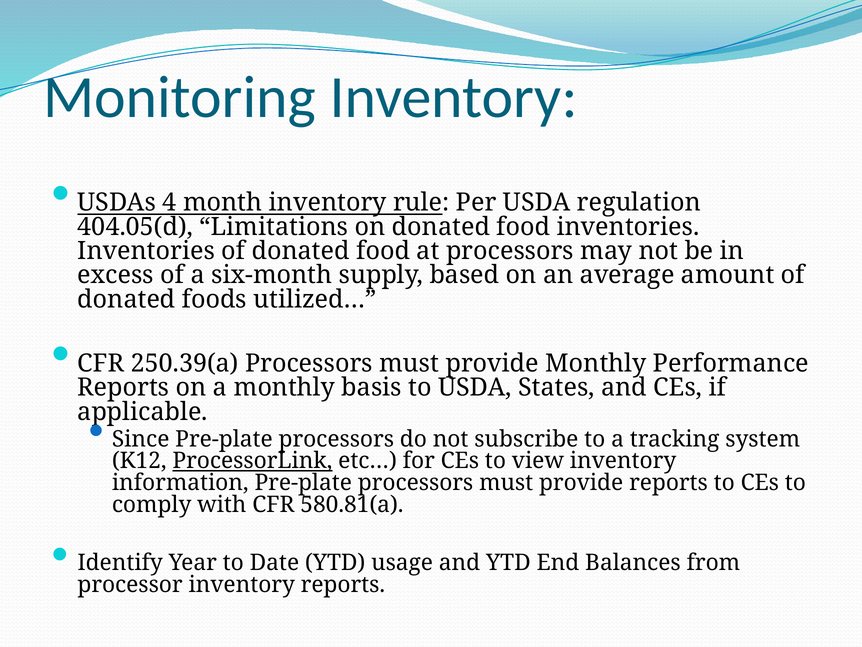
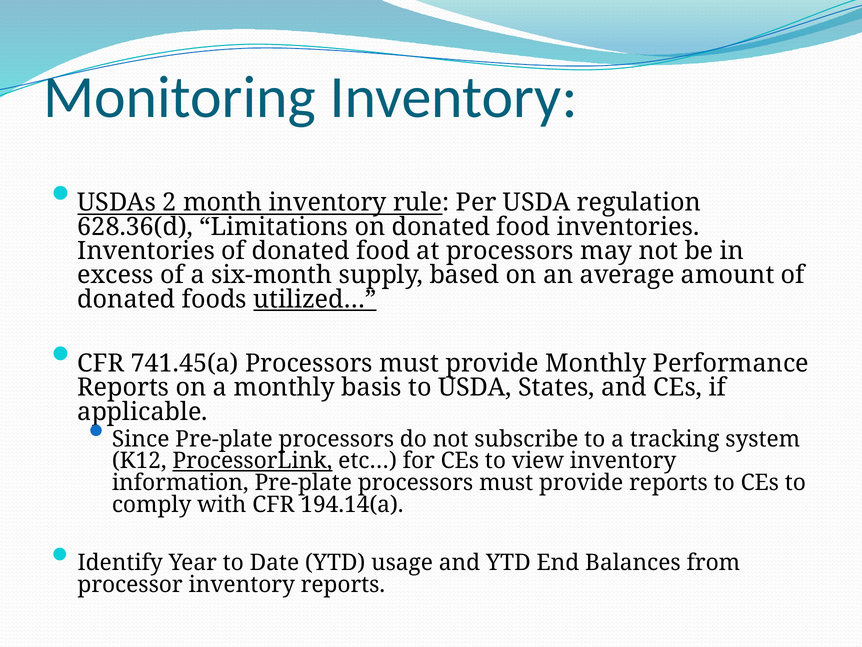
4: 4 -> 2 (170, 203)
404.05(d: 404.05(d -> 628.36(d (135, 227)
utilized… underline: none -> present (315, 299)
250.39(a: 250.39(a -> 741.45(a (185, 363)
580.81(a: 580.81(a -> 194.14(a (352, 504)
